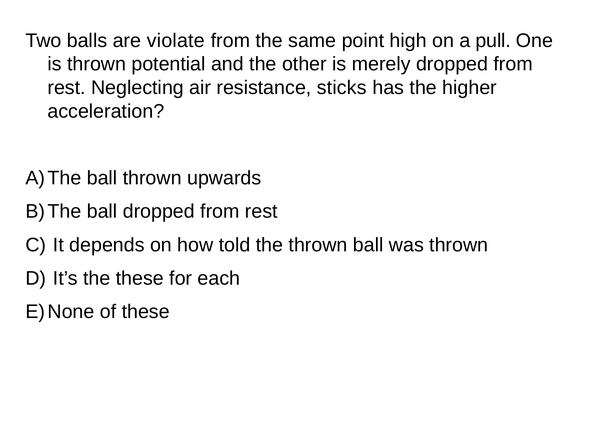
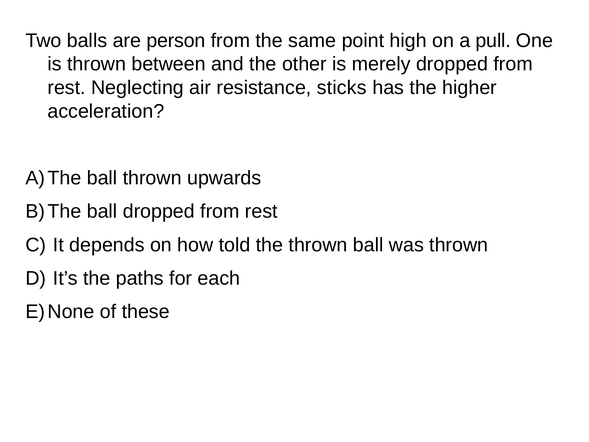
violate: violate -> person (176, 41)
potential: potential -> between (169, 64)
the these: these -> paths (140, 278)
